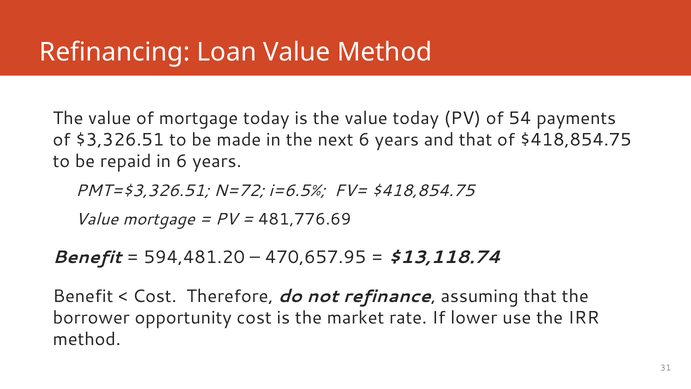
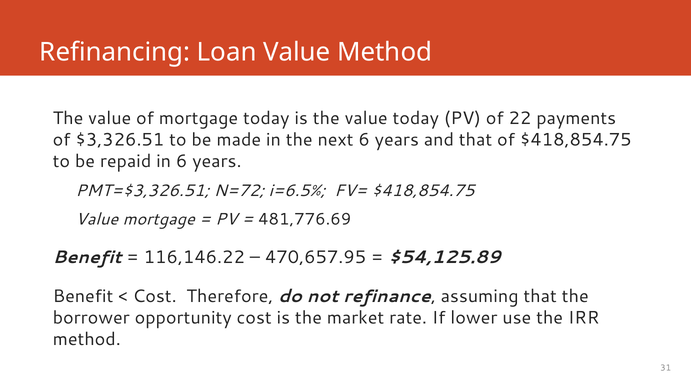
54: 54 -> 22 (520, 118)
594,481.20: 594,481.20 -> 116,146.22 (194, 257)
$13,118.74: $13,118.74 -> $54,125.89 (445, 257)
